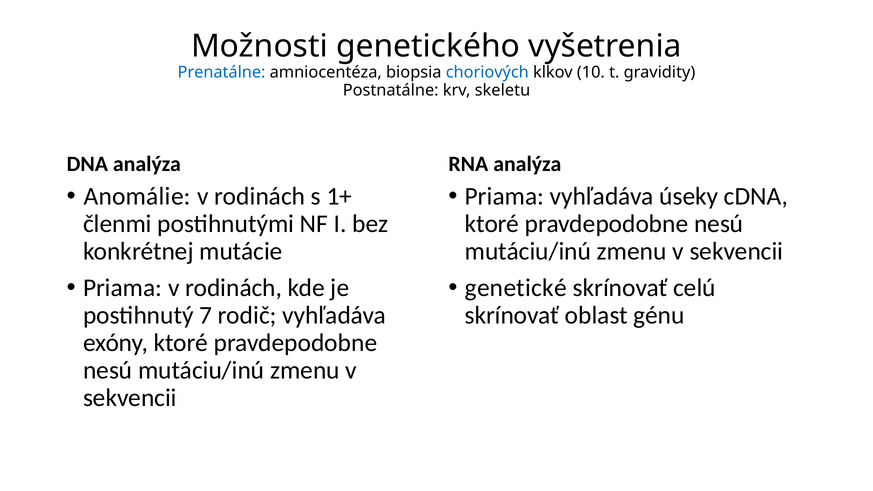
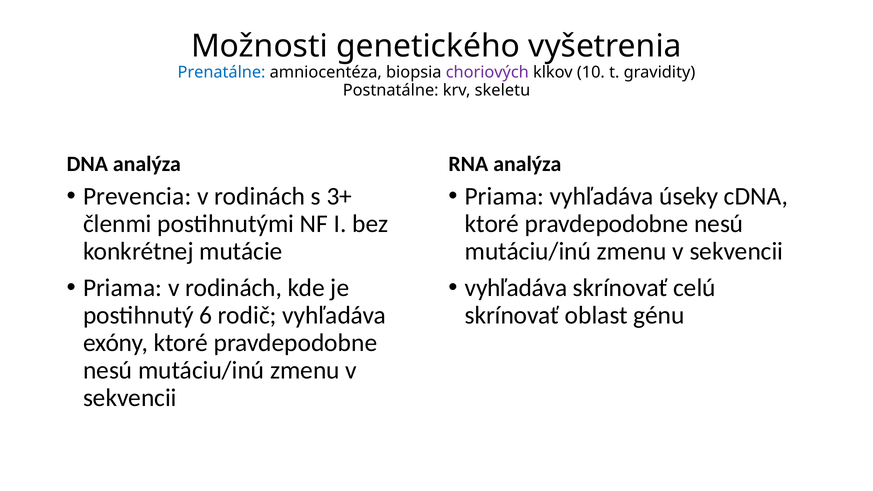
choriových colour: blue -> purple (487, 73)
Anomálie: Anomálie -> Prevencia (137, 196)
1+: 1+ -> 3+ (339, 196)
genetické: genetické -> vyhľadáva (516, 288)
7: 7 -> 6 (206, 315)
